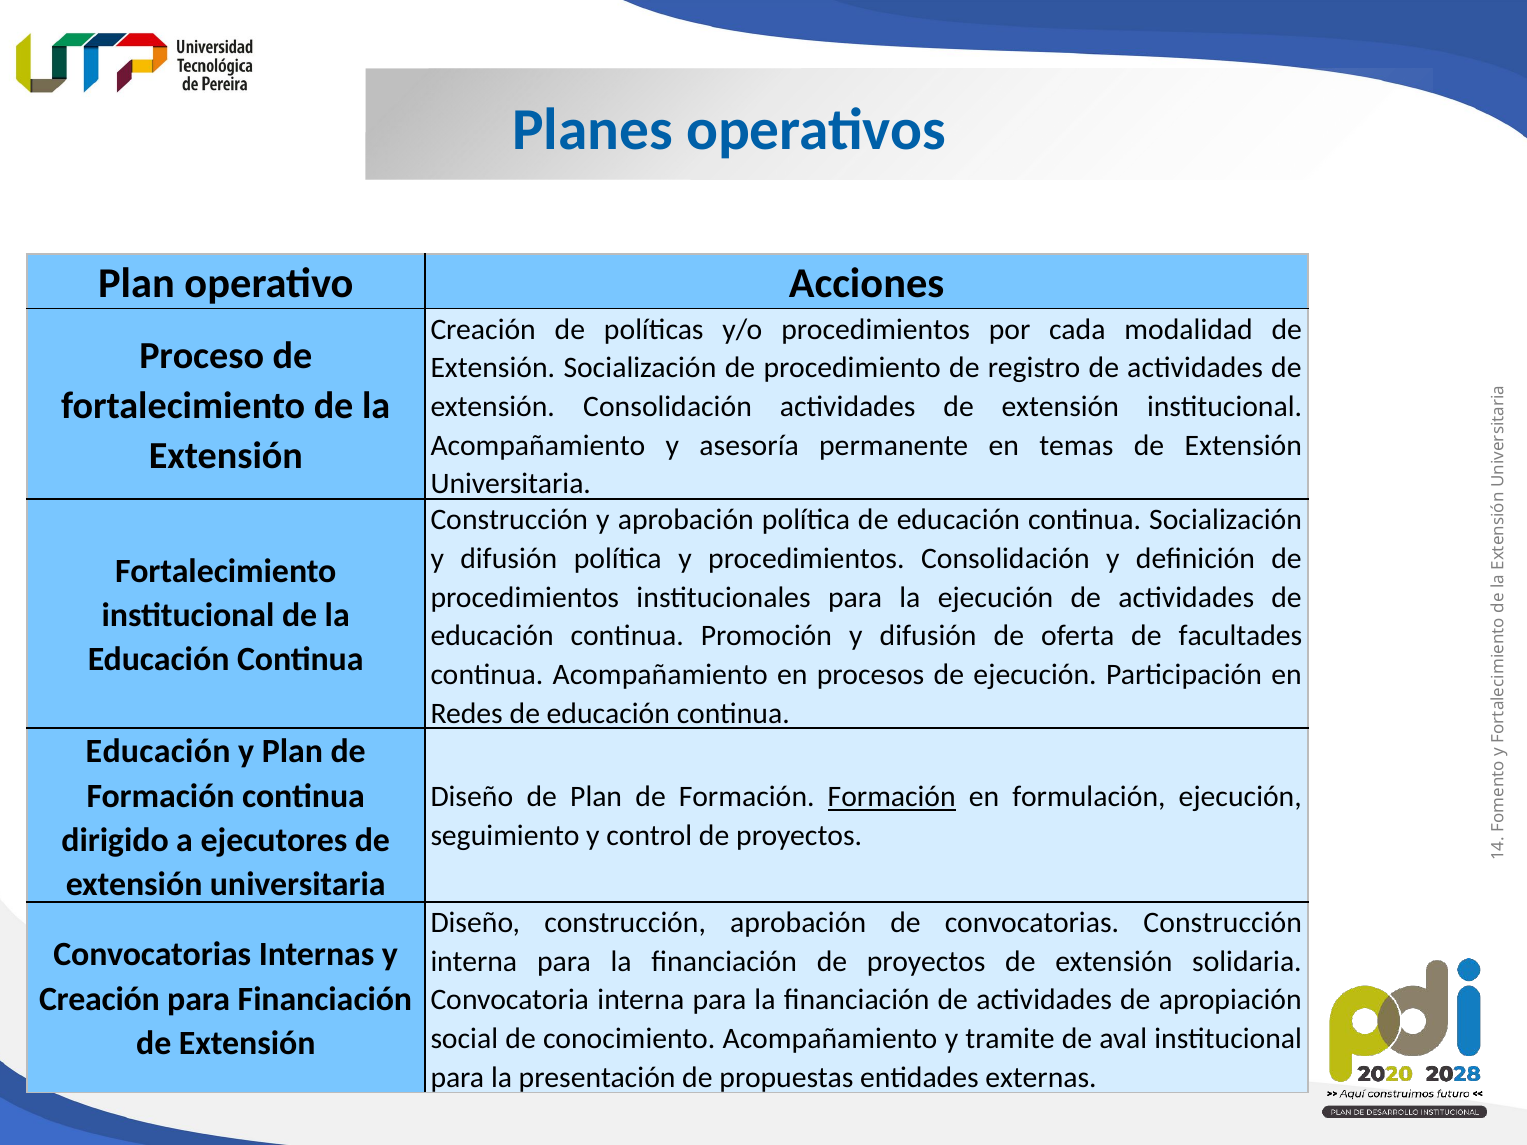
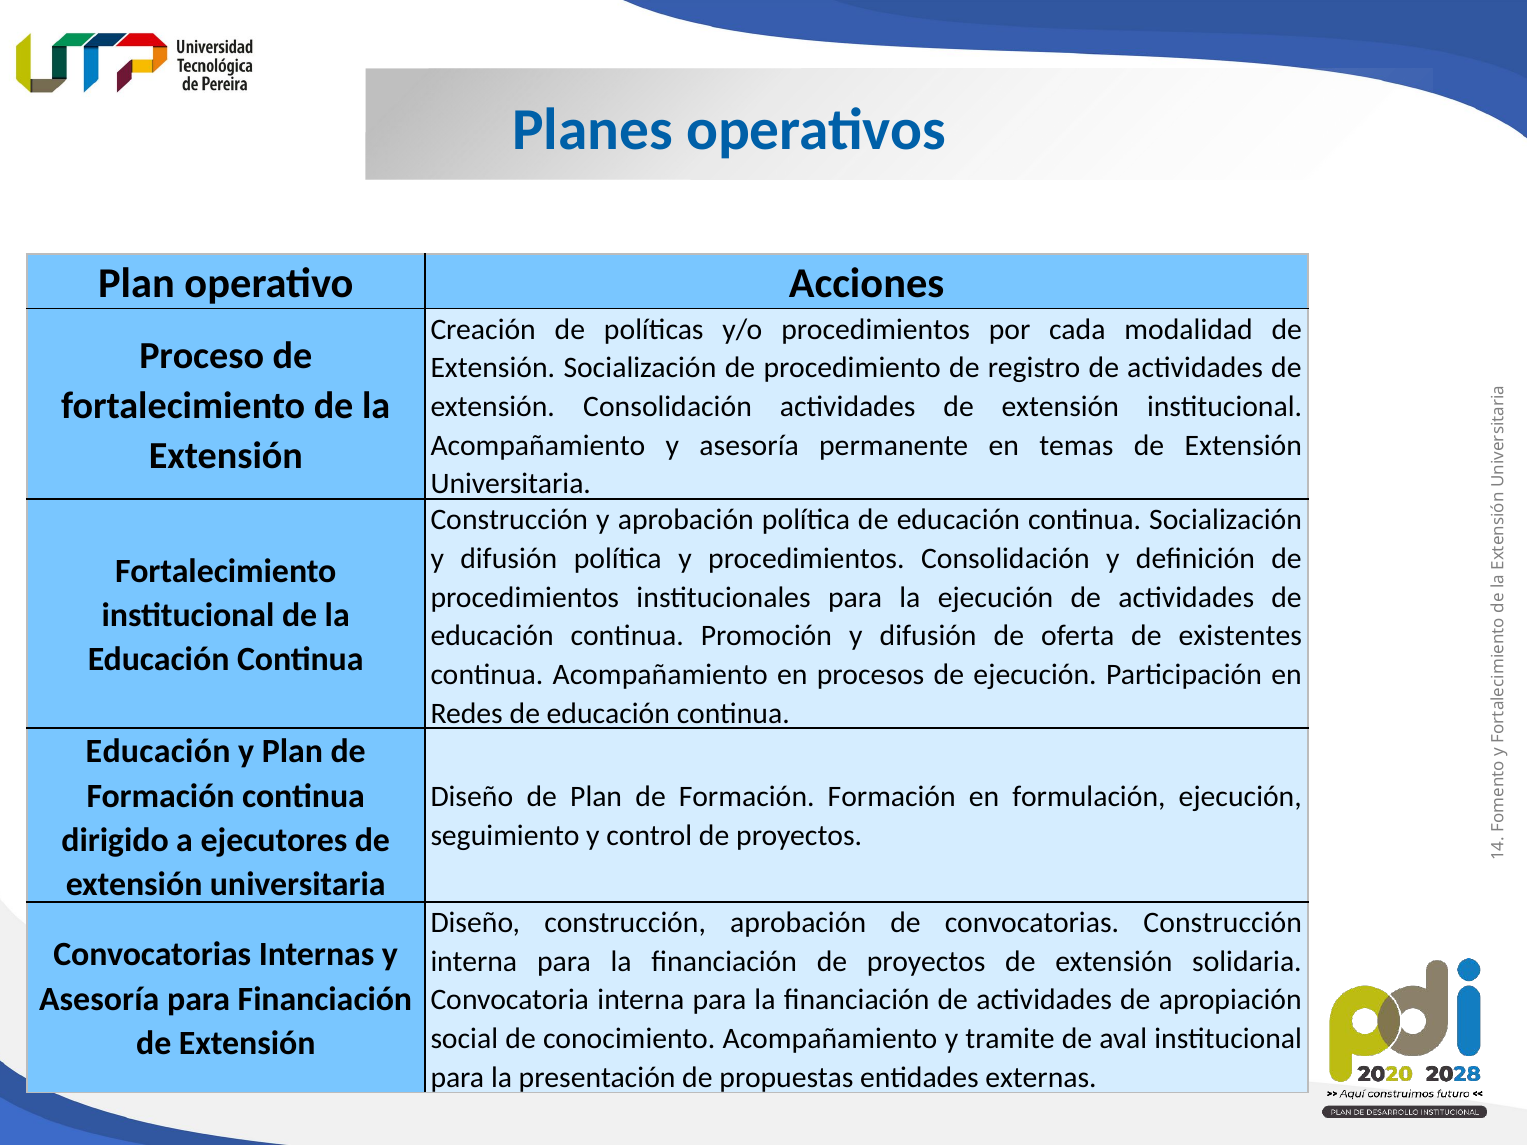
facultades: facultades -> existentes (1240, 636)
Formación underline: present -> none (892, 797)
Creación: Creación -> Asesoría (99, 999)
